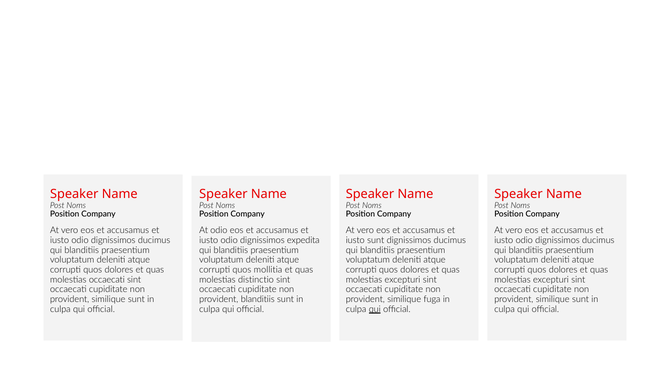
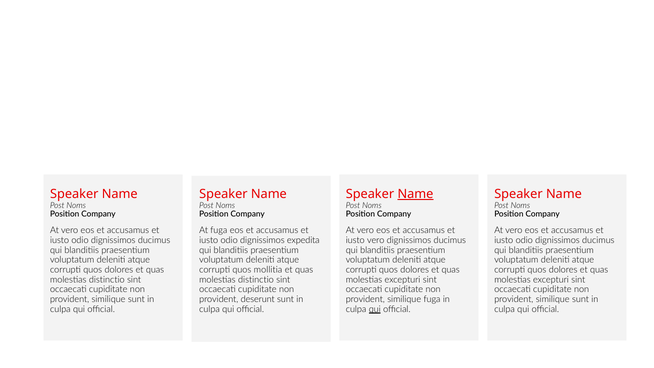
Name underline: none -> present (415, 194)
At odio: odio -> fuga (219, 230)
iusto sunt: sunt -> vero (376, 240)
occaecati: occaecati -> distinctio (107, 280)
provident blanditiis: blanditiis -> deserunt (258, 299)
